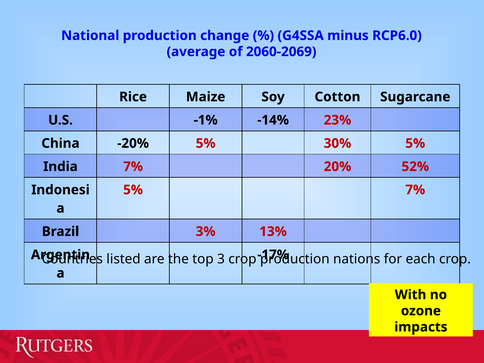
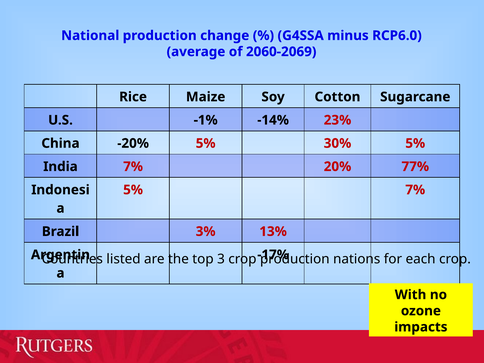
52%: 52% -> 77% (415, 167)
